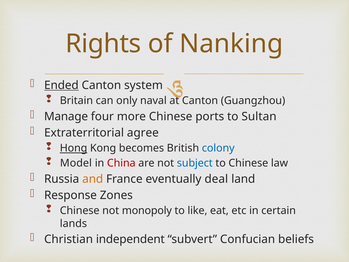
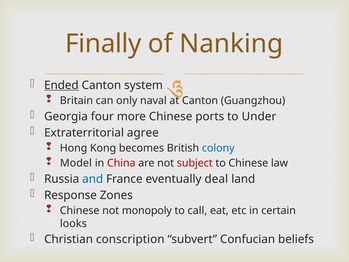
Rights: Rights -> Finally (103, 44)
Manage: Manage -> Georgia (66, 116)
Sultan: Sultan -> Under (259, 116)
Hong underline: present -> none (74, 148)
subject colour: blue -> red (195, 163)
and colour: orange -> blue (93, 179)
like: like -> call (197, 210)
lands: lands -> looks (73, 223)
independent: independent -> conscription (130, 239)
